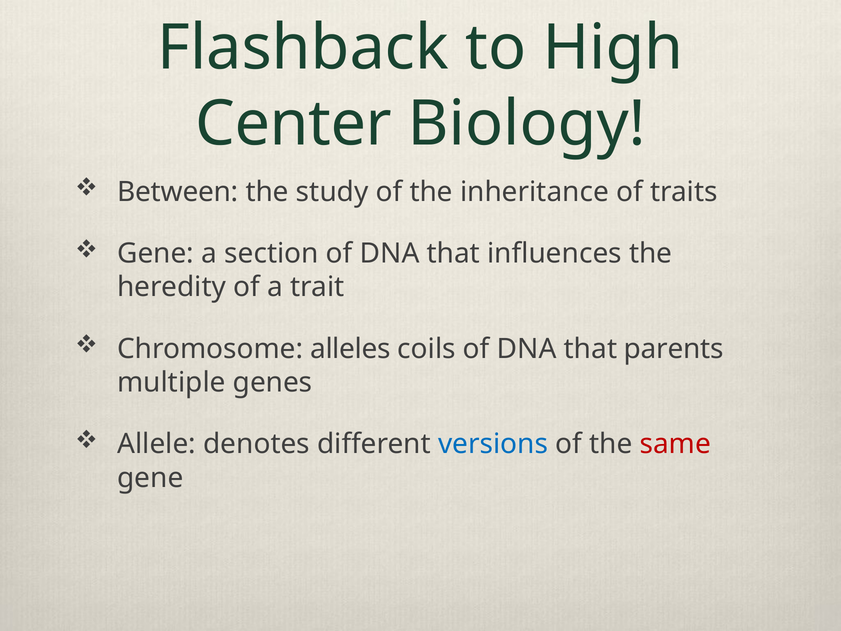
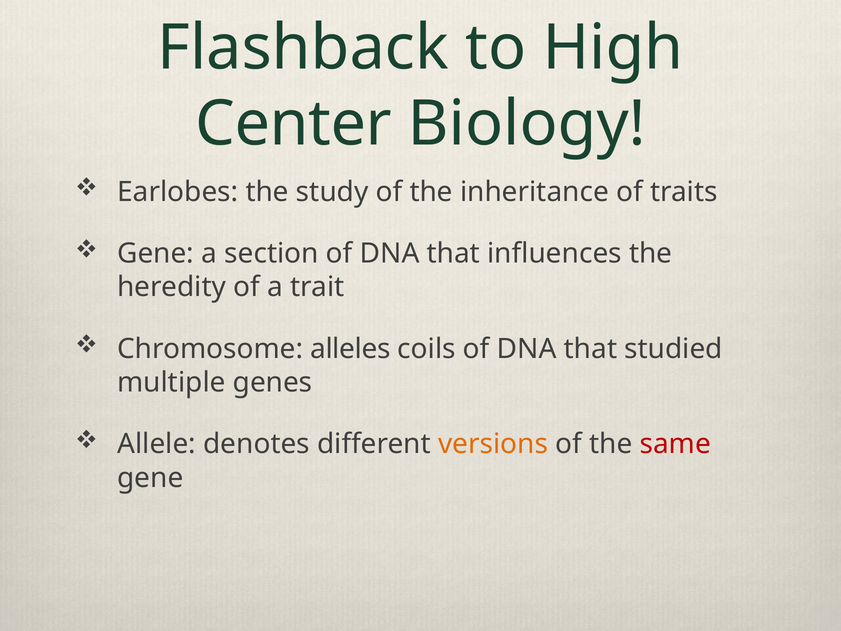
Between: Between -> Earlobes (178, 192)
parents: parents -> studied (674, 349)
versions colour: blue -> orange (493, 444)
